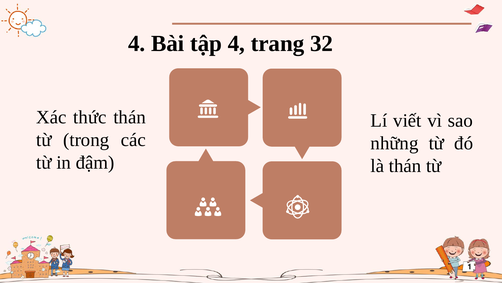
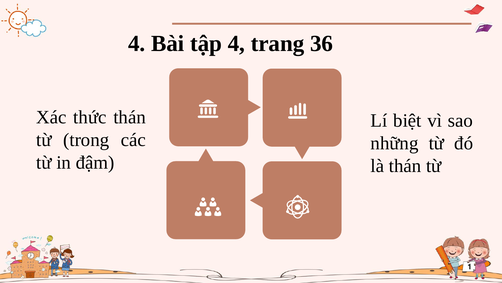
32: 32 -> 36 (322, 43)
viết: viết -> biệt (407, 120)
